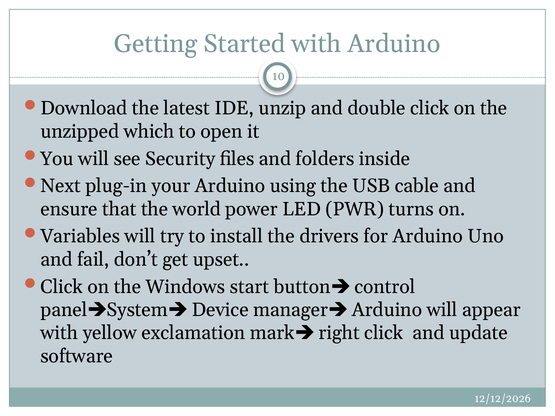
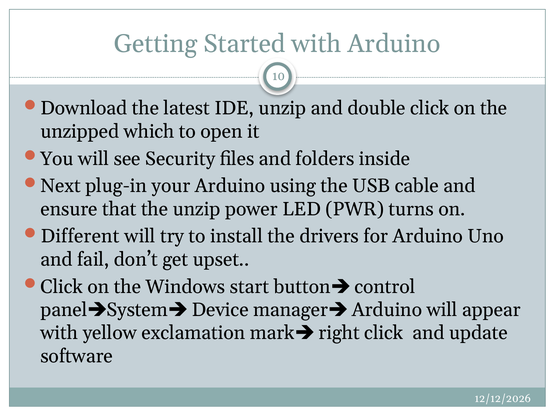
the world: world -> unzip (197, 209)
Variables: Variables -> Different (80, 236)
